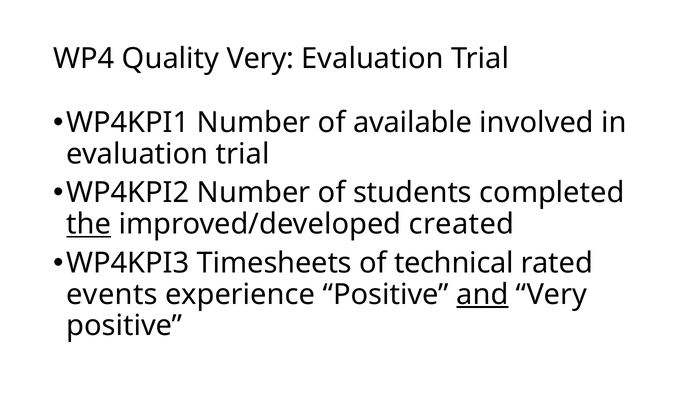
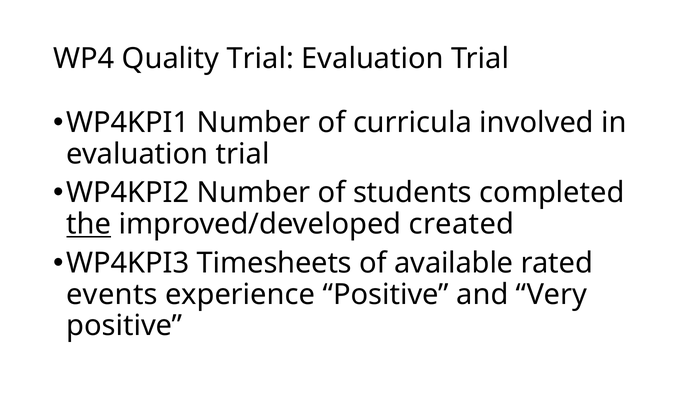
Quality Very: Very -> Trial (260, 59)
available: available -> curricula (412, 123)
technical: technical -> available (454, 263)
and underline: present -> none (482, 294)
